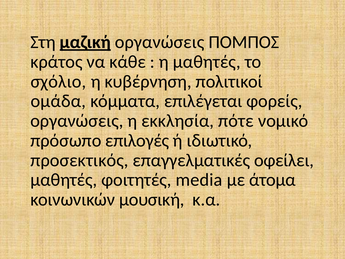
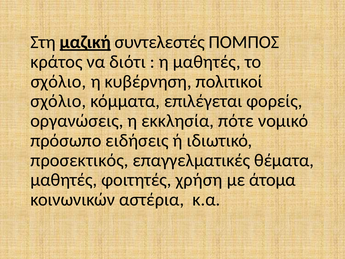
οργανώσεις: οργανώσεις -> συντελεστές (160, 42)
κάθε: κάθε -> διότι (128, 62)
ομάδα: ομάδα -> σχόλιο (58, 101)
επιλογές: επιλογές -> ειδήσεις (137, 140)
οφείλει: οφείλει -> θέματα (284, 160)
media: media -> χρήση (199, 180)
μουσική: μουσική -> αστέρια (152, 199)
